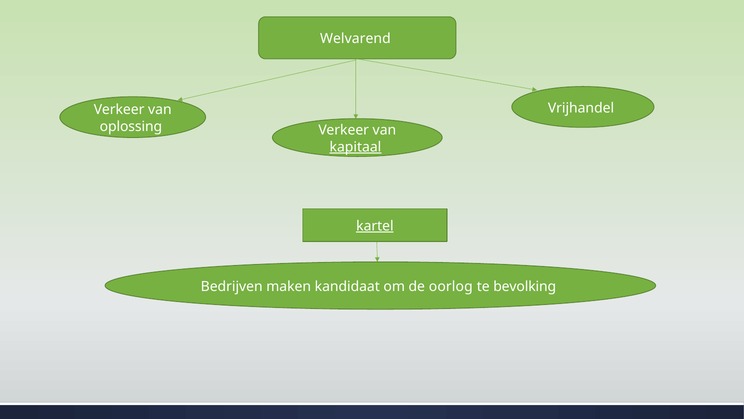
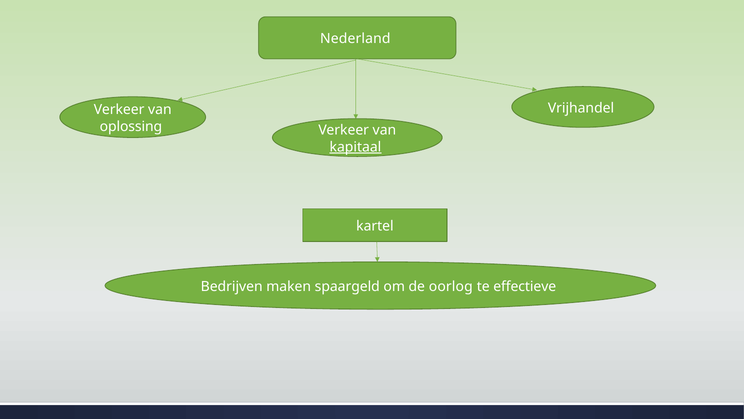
Welvarend: Welvarend -> Nederland (355, 39)
kartel underline: present -> none (375, 226)
kandidaat: kandidaat -> spaargeld (347, 286)
bevolking: bevolking -> effectieve (525, 286)
